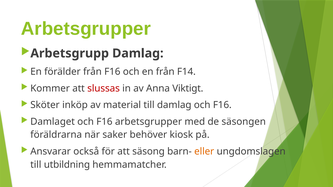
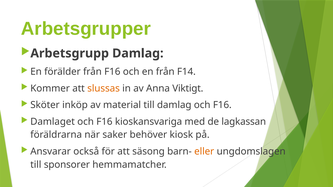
slussas colour: red -> orange (104, 88)
F16 arbetsgrupper: arbetsgrupper -> kioskansvariga (149, 122)
säsongen: säsongen -> lagkassan (244, 122)
utbildning: utbildning -> sponsorer (67, 165)
